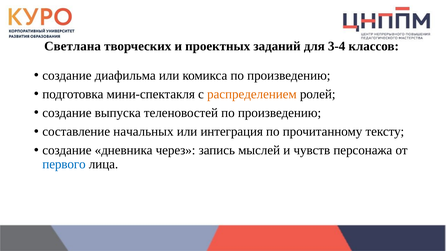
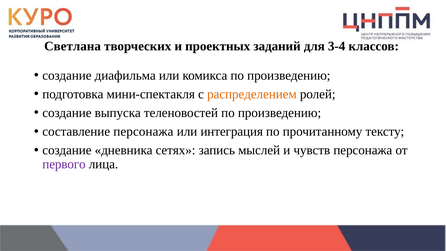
составление начальных: начальных -> персонажа (143, 132)
через: через -> сетях (176, 150)
первого colour: blue -> purple (64, 164)
